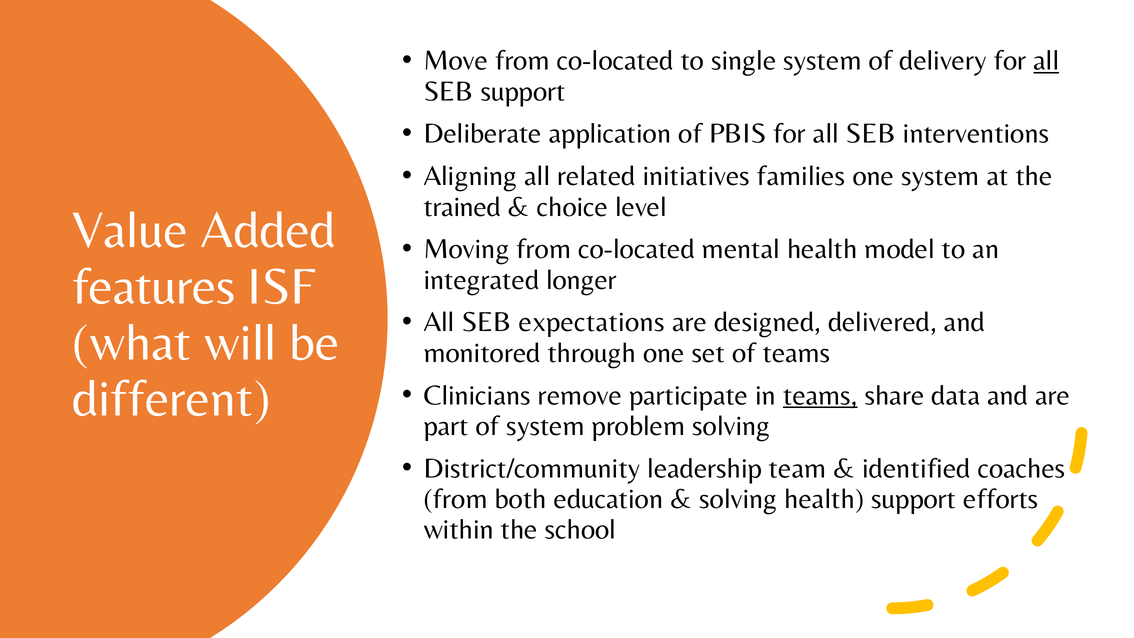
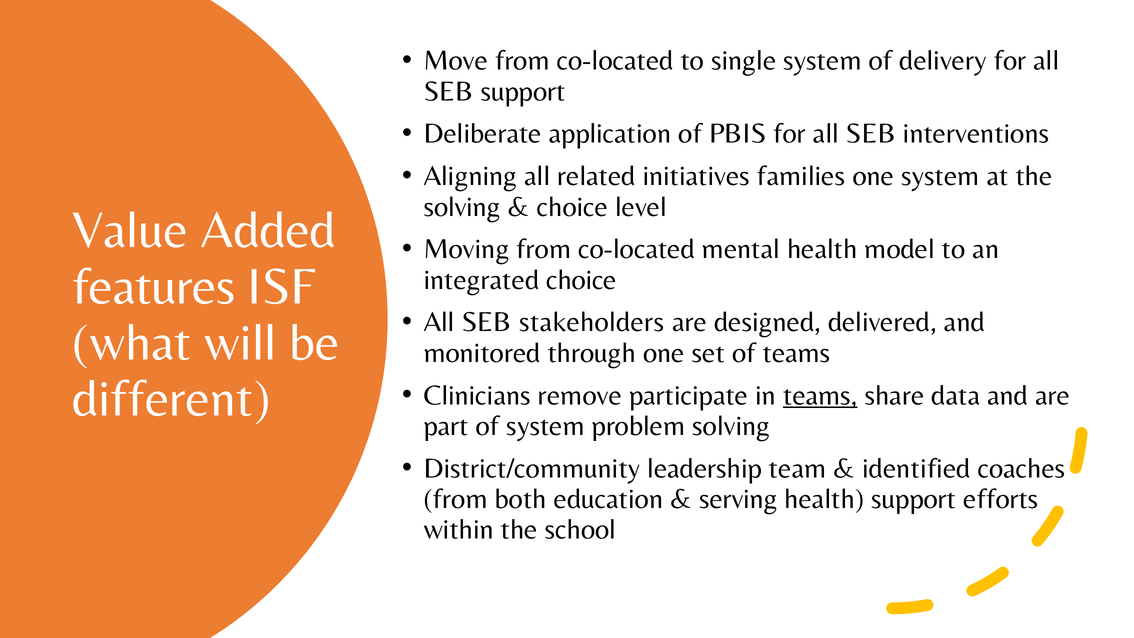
all underline: present -> none (1046, 61)
trained: trained -> solving (462, 207)
integrated longer: longer -> choice (582, 280)
expectations: expectations -> stakeholders (592, 322)
solving: solving -> serving (738, 499)
